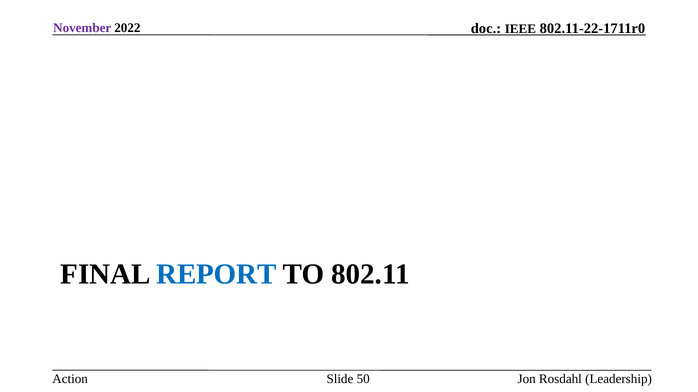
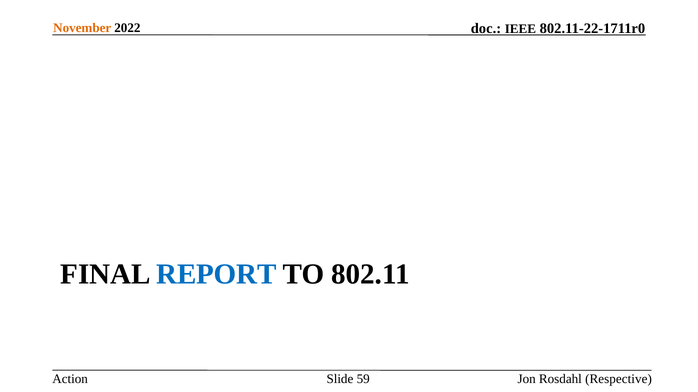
November colour: purple -> orange (82, 28)
50: 50 -> 59 (363, 379)
Leadership: Leadership -> Respective (619, 379)
